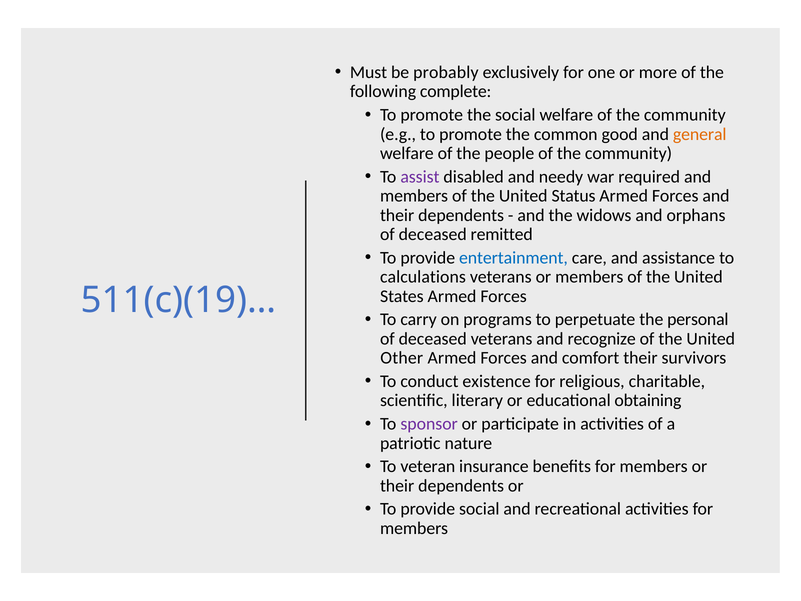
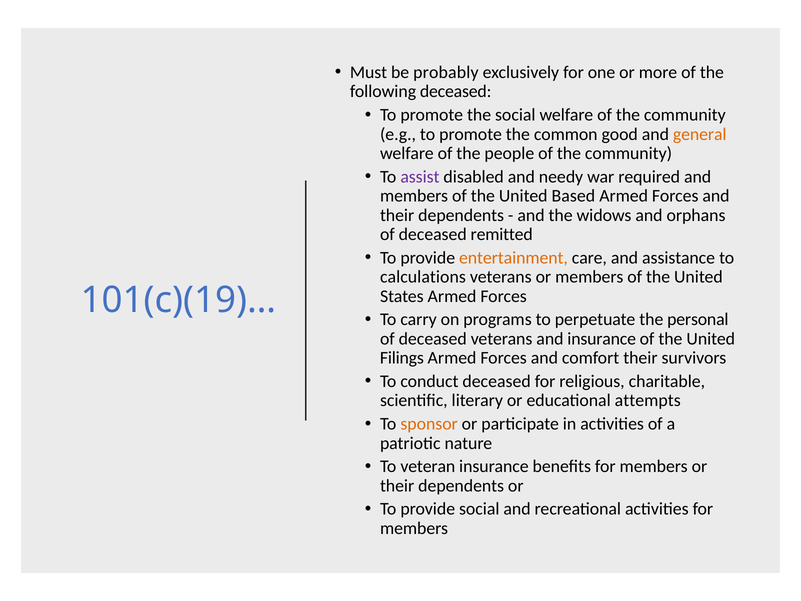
following complete: complete -> deceased (456, 92)
Status: Status -> Based (573, 196)
entertainment colour: blue -> orange (513, 258)
511(c)(19)…: 511(c)(19)… -> 101(c)(19)… (179, 300)
and recognize: recognize -> insurance (602, 339)
Other: Other -> Filings (402, 358)
conduct existence: existence -> deceased (497, 381)
obtaining: obtaining -> attempts (648, 400)
sponsor colour: purple -> orange (429, 424)
